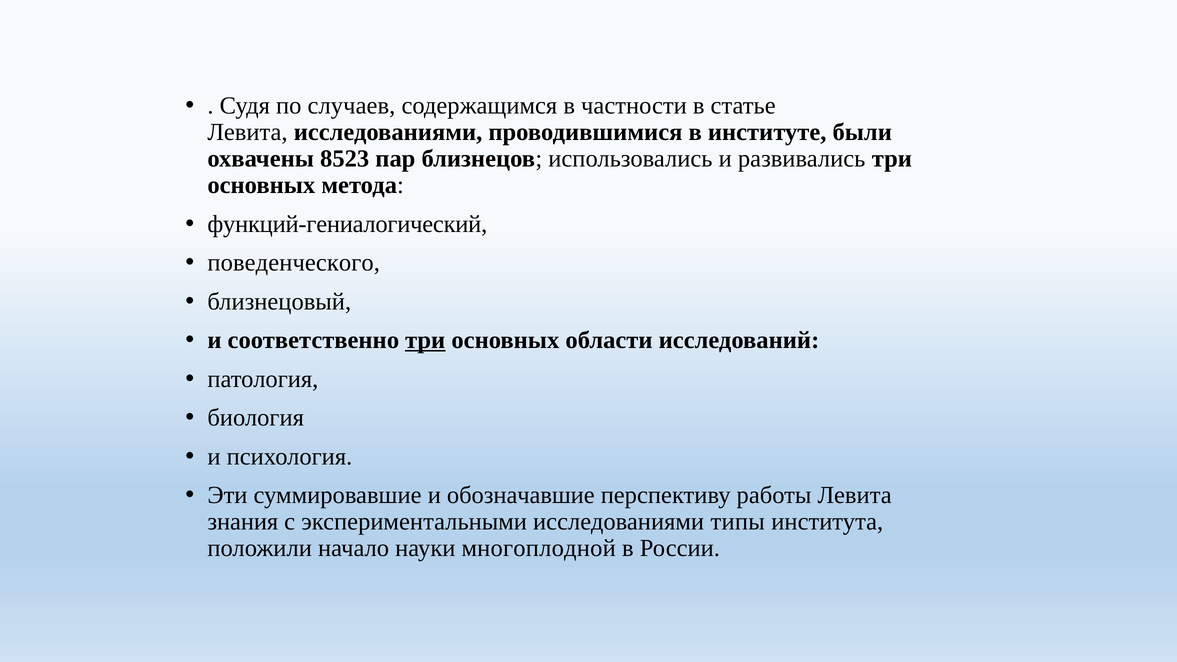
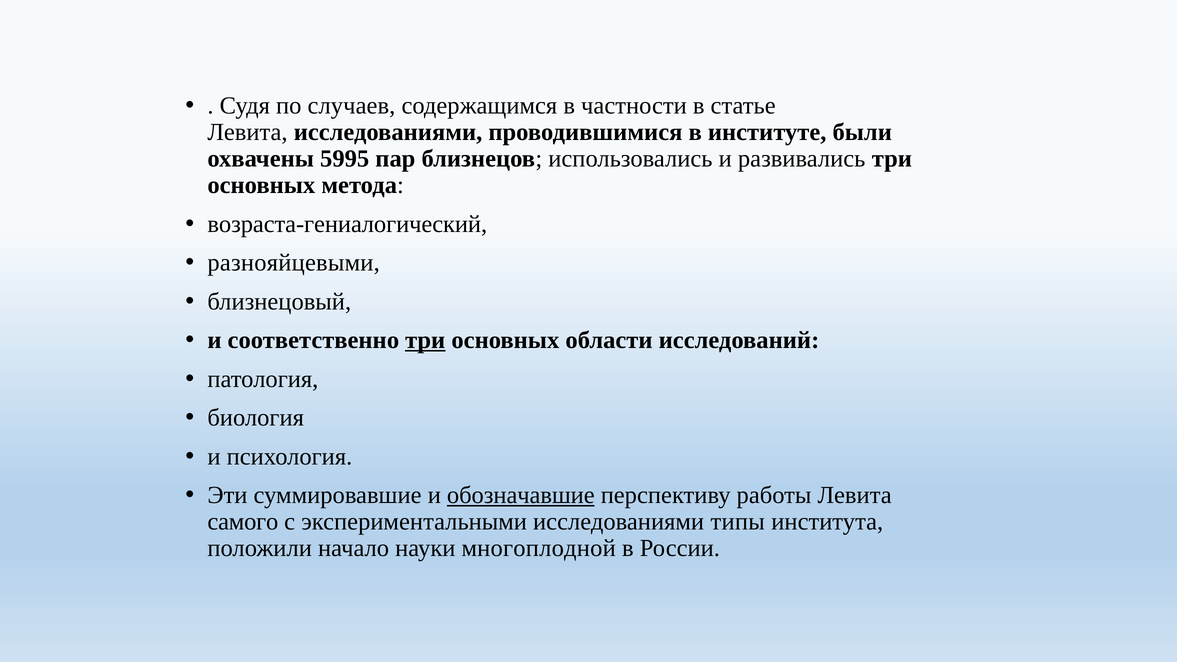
8523: 8523 -> 5995 (345, 159)
функций-гениалогический: функций-гениалогический -> возраста-гениалогический (347, 224)
поведенческого: поведенческого -> разнояйцевыми (294, 263)
обозначавшие underline: none -> present (521, 495)
знания: знания -> самого (243, 522)
